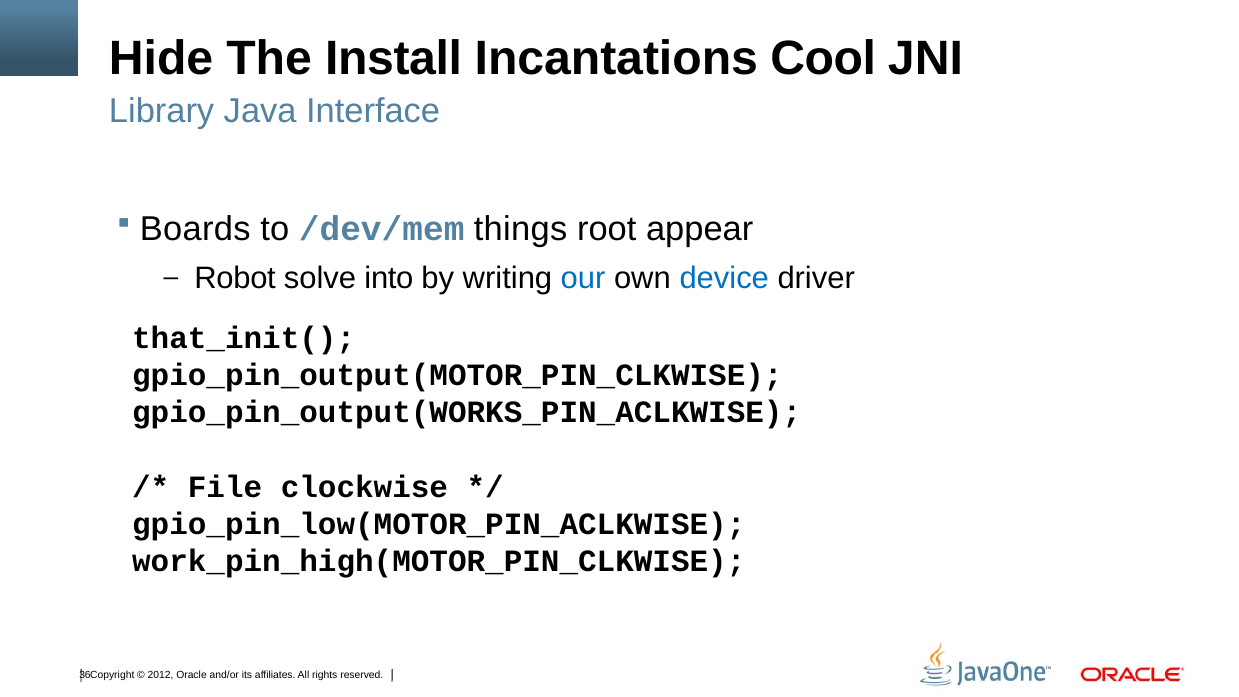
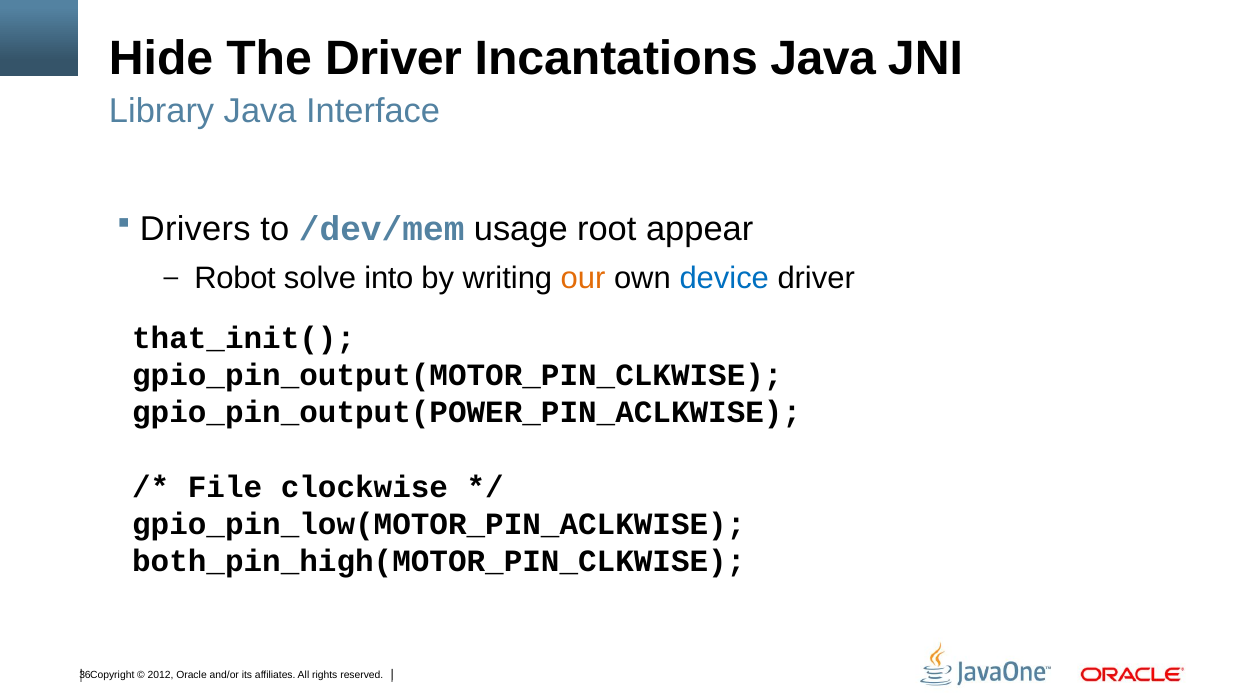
The Install: Install -> Driver (394, 59)
Incantations Cool: Cool -> Java (823, 59)
Boards: Boards -> Drivers (195, 229)
things: things -> usage (521, 229)
our colour: blue -> orange (583, 279)
gpio_pin_output(WORKS_PIN_ACLKWISE: gpio_pin_output(WORKS_PIN_ACLKWISE -> gpio_pin_output(POWER_PIN_ACLKWISE (467, 413)
work_pin_high(MOTOR_PIN_CLKWISE: work_pin_high(MOTOR_PIN_CLKWISE -> both_pin_high(MOTOR_PIN_CLKWISE (439, 561)
